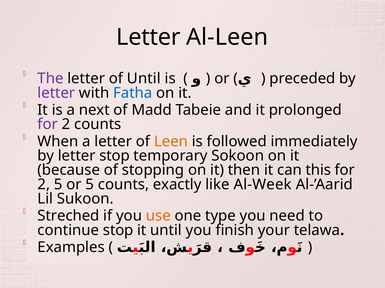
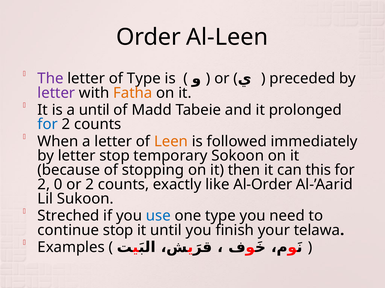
Letter: Letter -> Order (148, 37)
of Until: Until -> Type (144, 79)
Fatha colour: blue -> orange (133, 93)
a next: next -> until (94, 110)
for colour: purple -> blue (48, 125)
2 5: 5 -> 0 (58, 185)
or 5: 5 -> 2 (90, 185)
Al-Week: Al-Week -> Al-Order (263, 185)
use colour: orange -> blue (158, 216)
